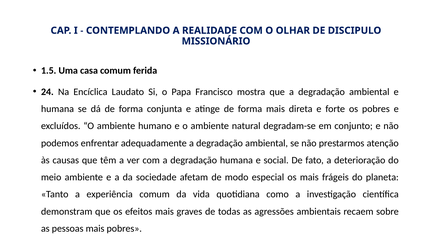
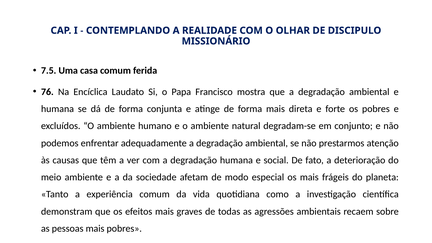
1.5: 1.5 -> 7.5 (49, 71)
24: 24 -> 76 (47, 92)
